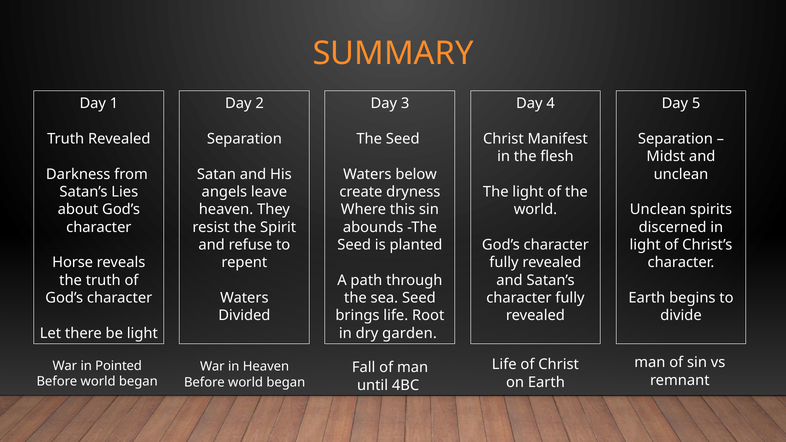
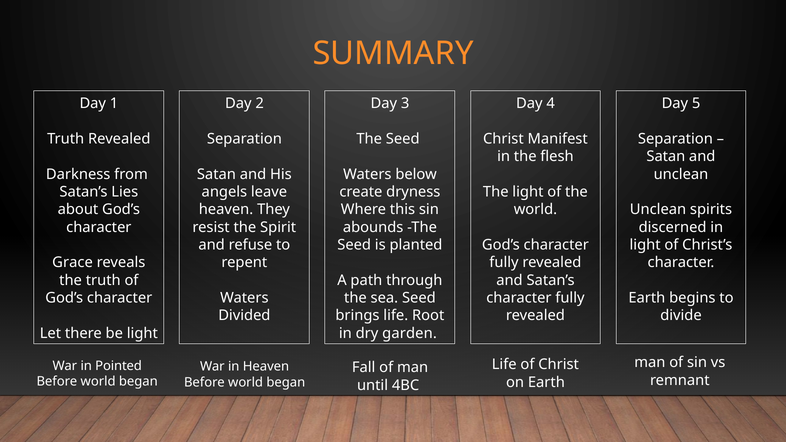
Midst: Midst -> Satan (666, 157)
Horse: Horse -> Grace (73, 263)
